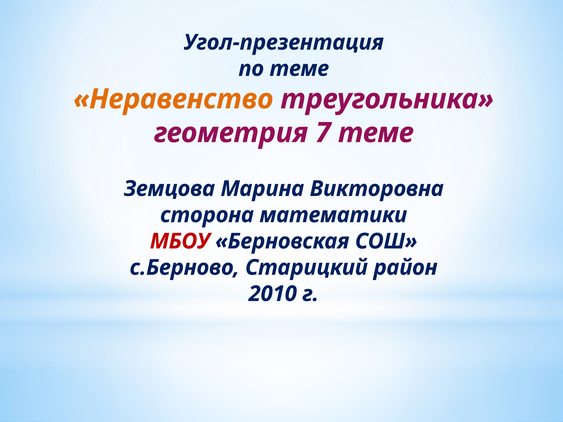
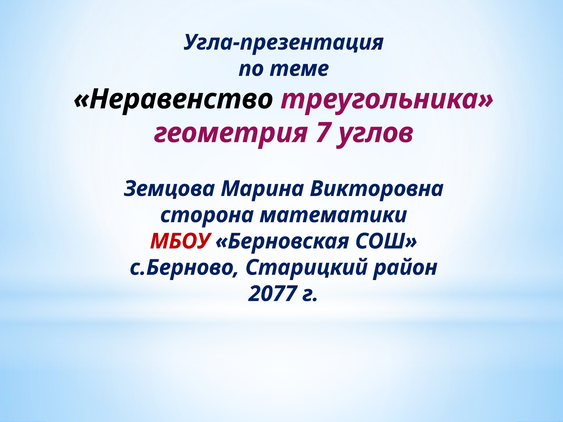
Угол-презентация: Угол-презентация -> Угла-презентация (284, 42)
Неравенство colour: orange -> black (173, 99)
7 теме: теме -> углов (376, 133)
2010: 2010 -> 2077 (273, 294)
